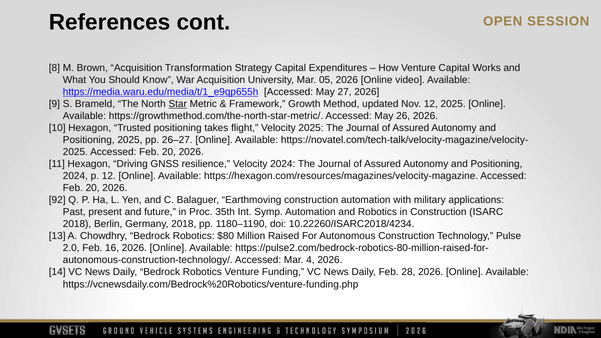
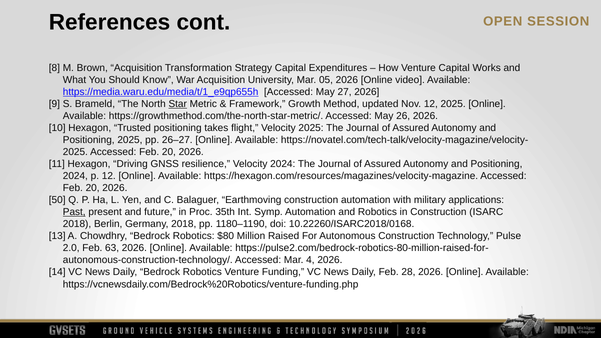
92: 92 -> 50 (57, 200)
Past underline: none -> present (74, 212)
10.22260/ISARC2018/4234: 10.22260/ISARC2018/4234 -> 10.22260/ISARC2018/0168 (352, 224)
16: 16 -> 63 (112, 248)
